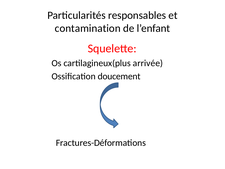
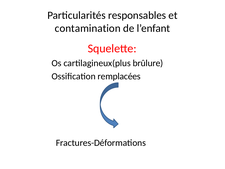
arrivée: arrivée -> brûlure (148, 63)
doucement: doucement -> remplacées (119, 76)
